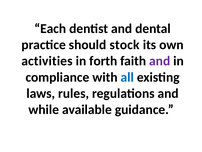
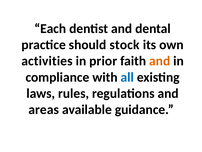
forth: forth -> prior (103, 61)
and colour: purple -> orange (160, 61)
while: while -> areas (44, 109)
